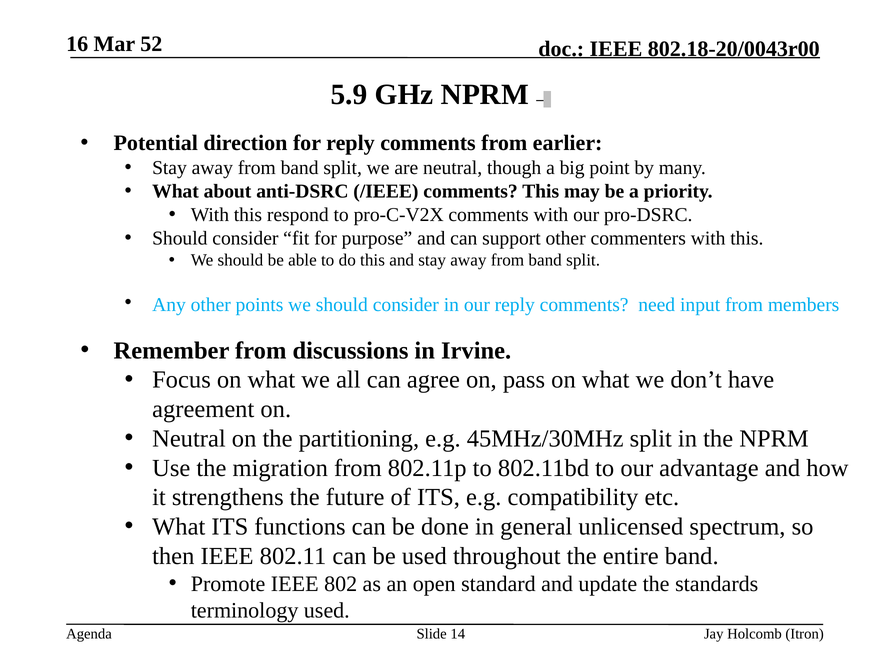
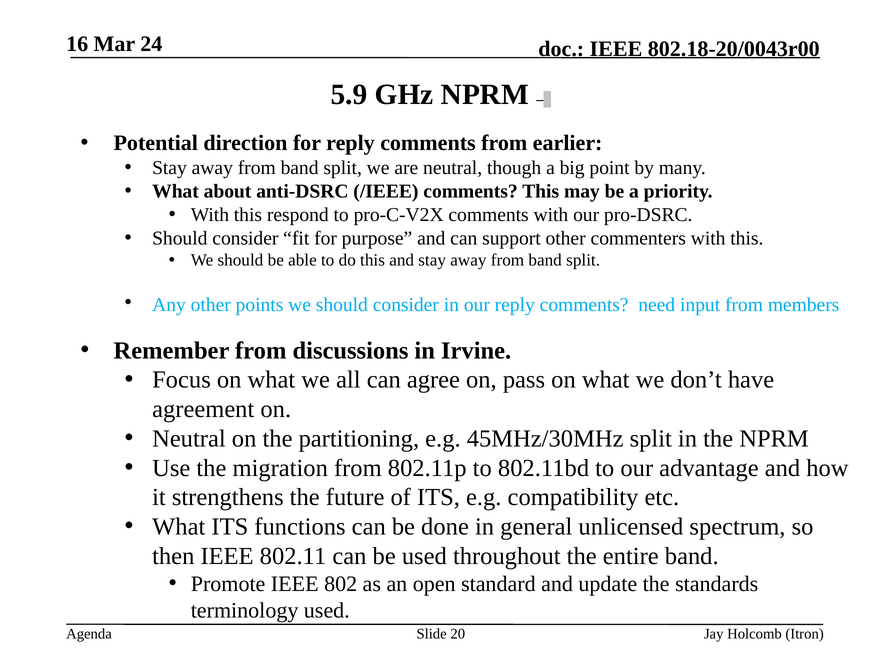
52: 52 -> 24 (151, 44)
14: 14 -> 20 (458, 634)
